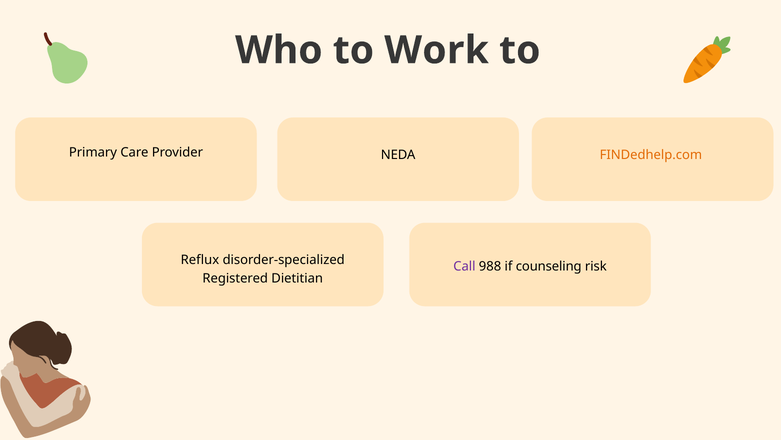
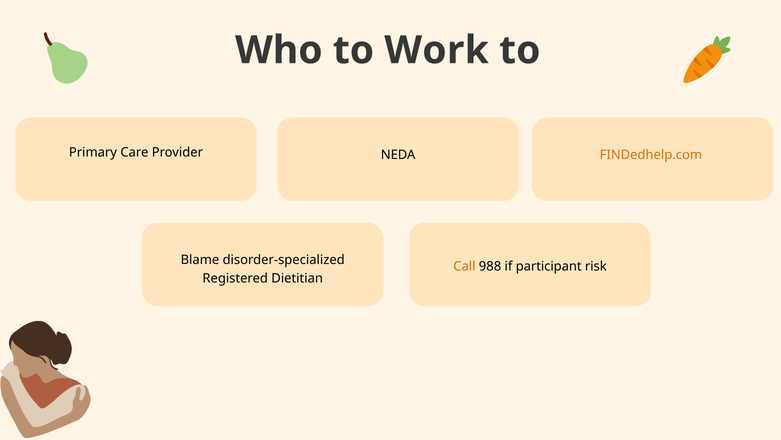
Reflux: Reflux -> Blame (200, 260)
Call colour: purple -> orange (464, 266)
counseling: counseling -> participant (549, 266)
